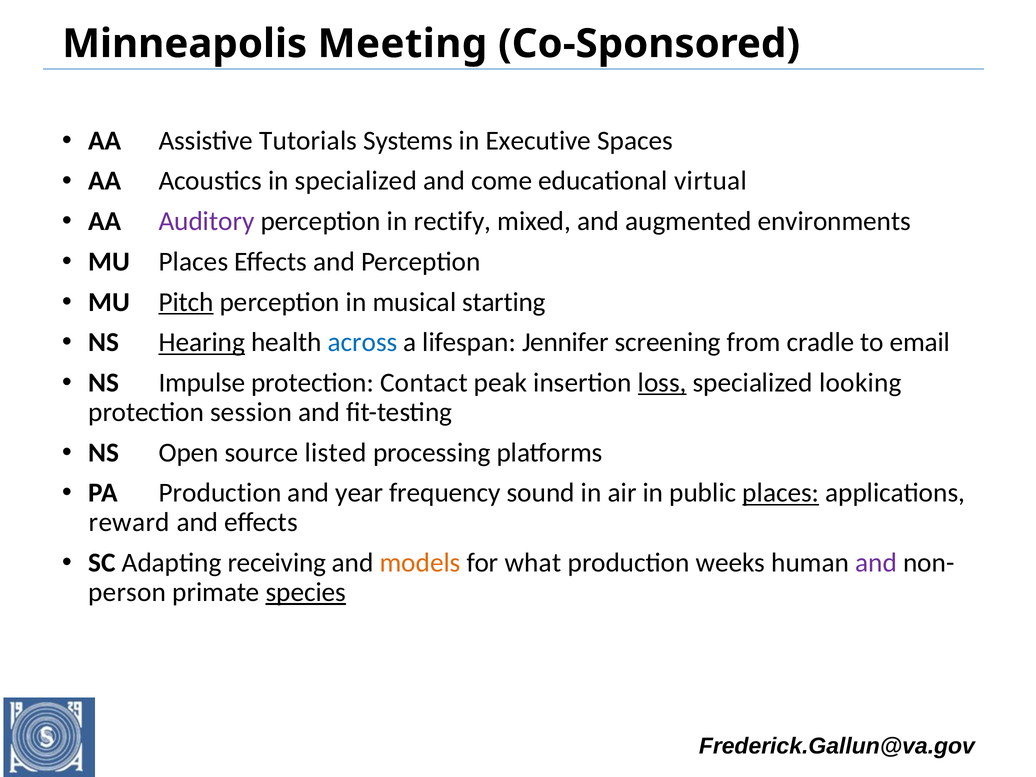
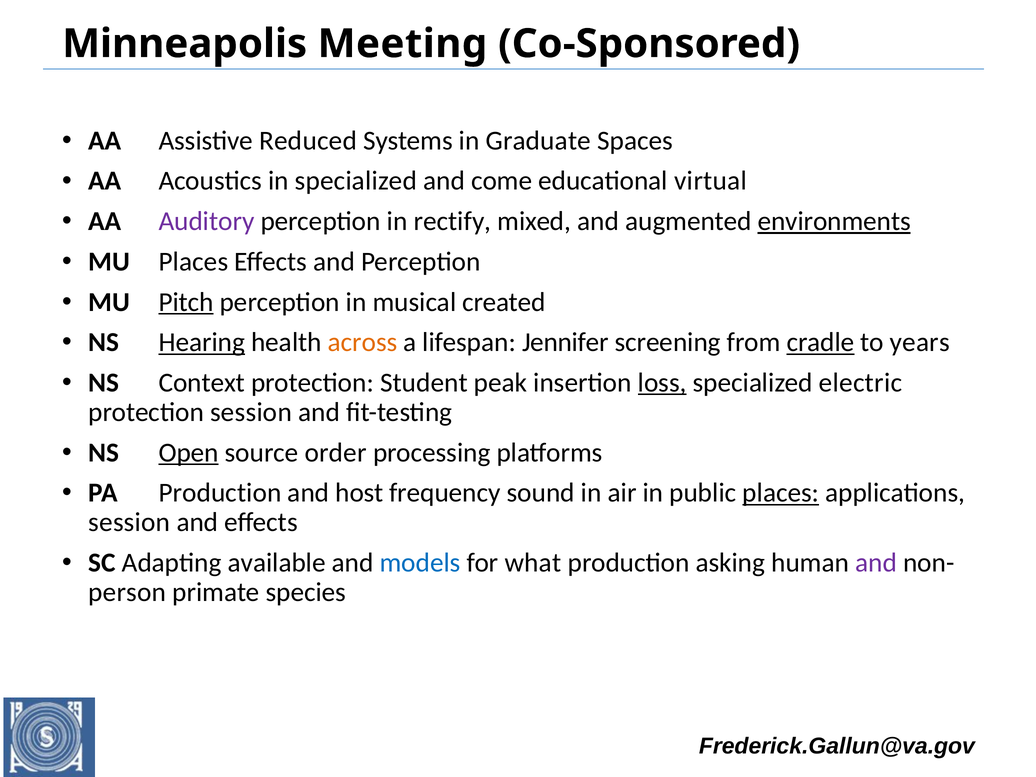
Tutorials: Tutorials -> Reduced (308, 141)
Executive: Executive -> Graduate (538, 141)
environments underline: none -> present (834, 221)
starting: starting -> created (504, 302)
across colour: blue -> orange (363, 342)
cradle underline: none -> present (821, 342)
email: email -> years (920, 342)
Impulse: Impulse -> Context (202, 383)
Contact: Contact -> Student (424, 383)
looking: looking -> electric (860, 383)
Open underline: none -> present (189, 453)
listed: listed -> order (336, 453)
year: year -> host (359, 493)
reward: reward -> session (129, 522)
receiving: receiving -> available (277, 563)
models colour: orange -> blue (420, 563)
weeks: weeks -> asking (730, 563)
species underline: present -> none (306, 592)
